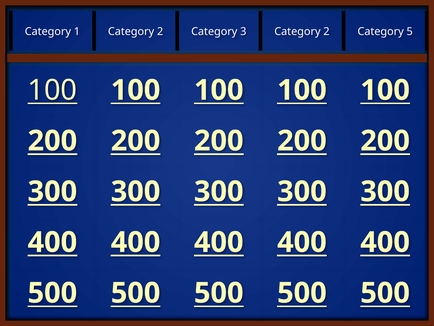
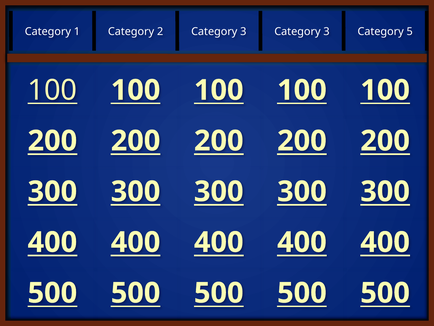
3 Category 2: 2 -> 3 (326, 31)
